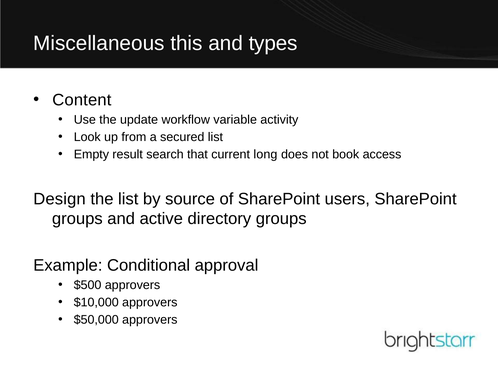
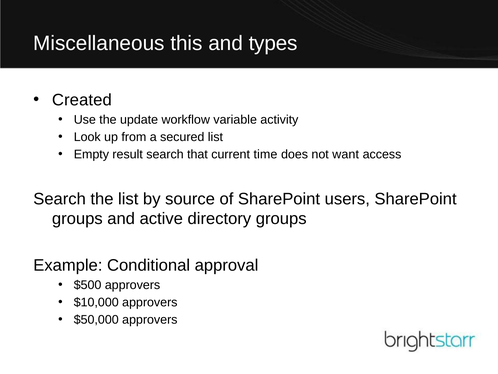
Content: Content -> Created (82, 100)
long: long -> time (265, 154)
book: book -> want (346, 154)
Design: Design -> Search (60, 199)
